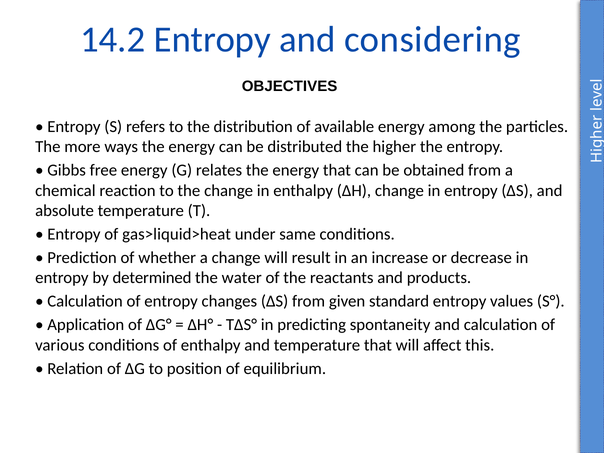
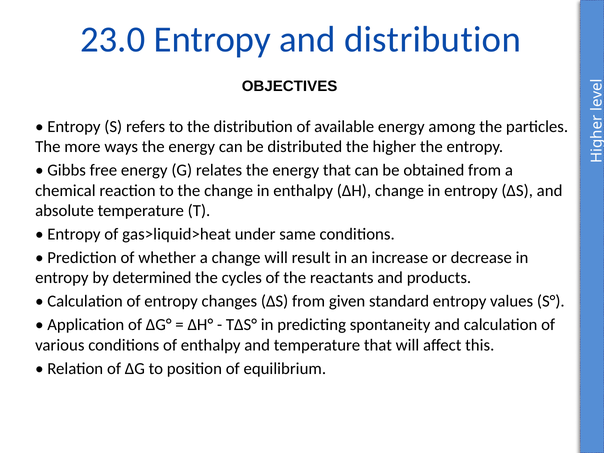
14.2: 14.2 -> 23.0 (113, 40)
and considering: considering -> distribution (432, 40)
water: water -> cycles (242, 278)
